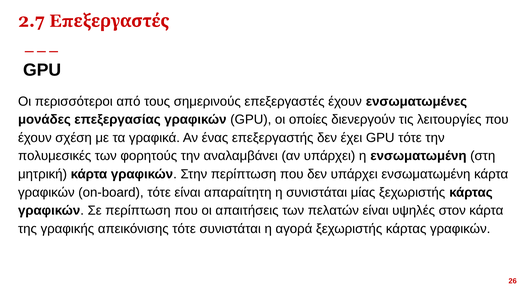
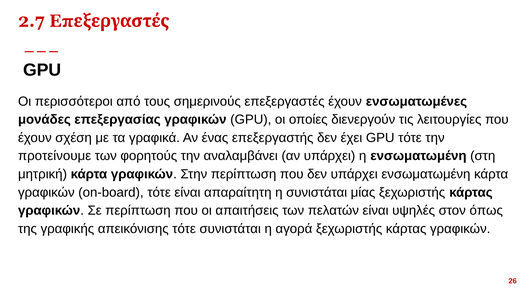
πολυμεσικές: πολυμεσικές -> προτείνουμε (55, 156)
στον κάρτα: κάρτα -> όπως (486, 211)
